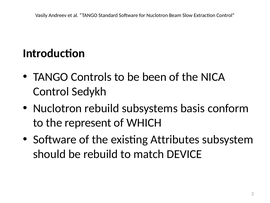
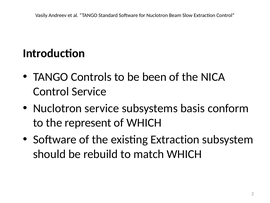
Control Sedykh: Sedykh -> Service (89, 91)
Nuclotron rebuild: rebuild -> service (102, 108)
existing Attributes: Attributes -> Extraction (175, 139)
match DEVICE: DEVICE -> WHICH (184, 154)
